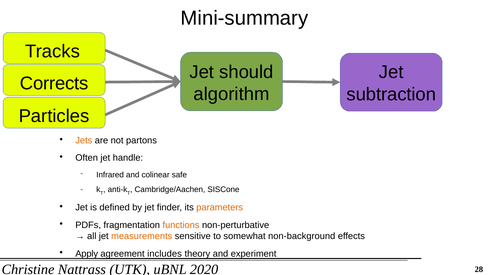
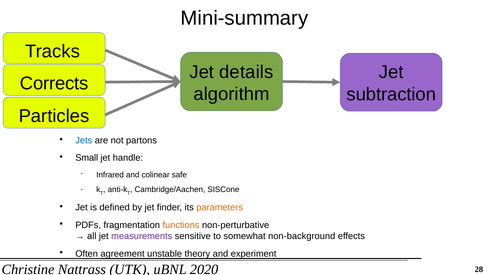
should: should -> details (246, 72)
Jets colour: orange -> blue (84, 140)
Often: Often -> Small (87, 158)
measurements colour: orange -> purple (142, 236)
Apply: Apply -> Often (87, 254)
includes: includes -> unstable (165, 254)
